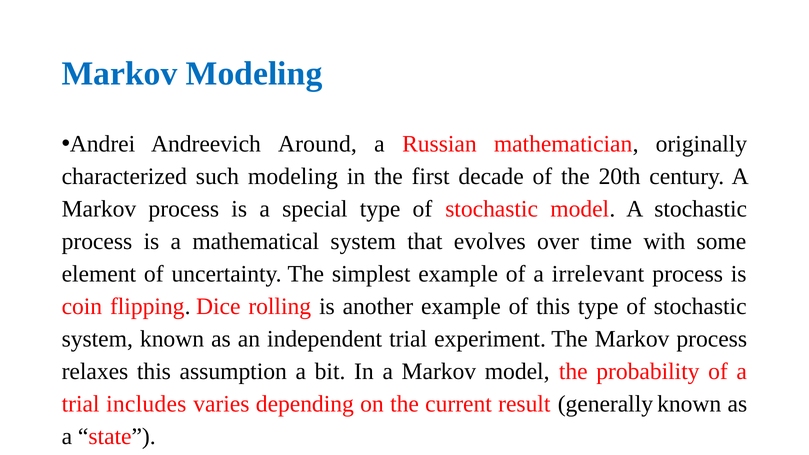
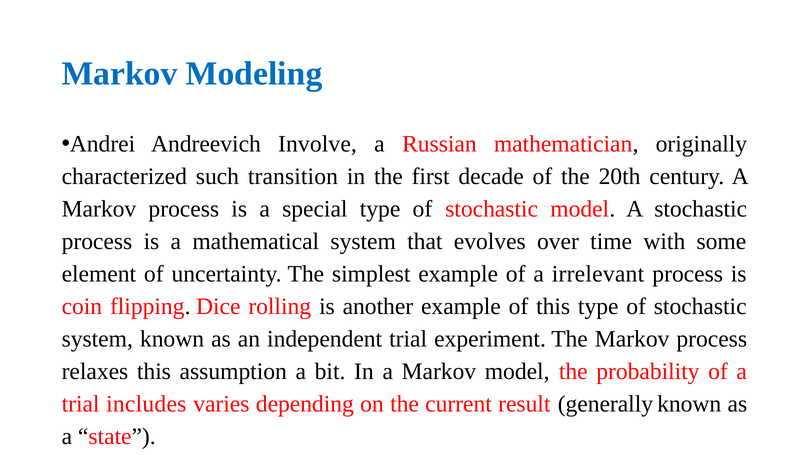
Around: Around -> Involve (317, 144)
such modeling: modeling -> transition (293, 177)
